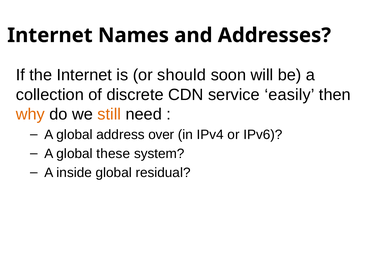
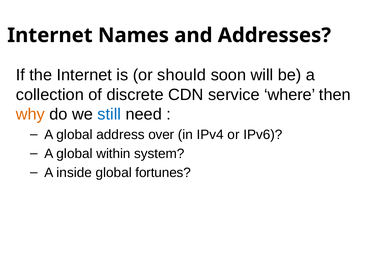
easily: easily -> where (290, 95)
still colour: orange -> blue (109, 114)
these: these -> within (113, 154)
residual: residual -> fortunes (163, 173)
